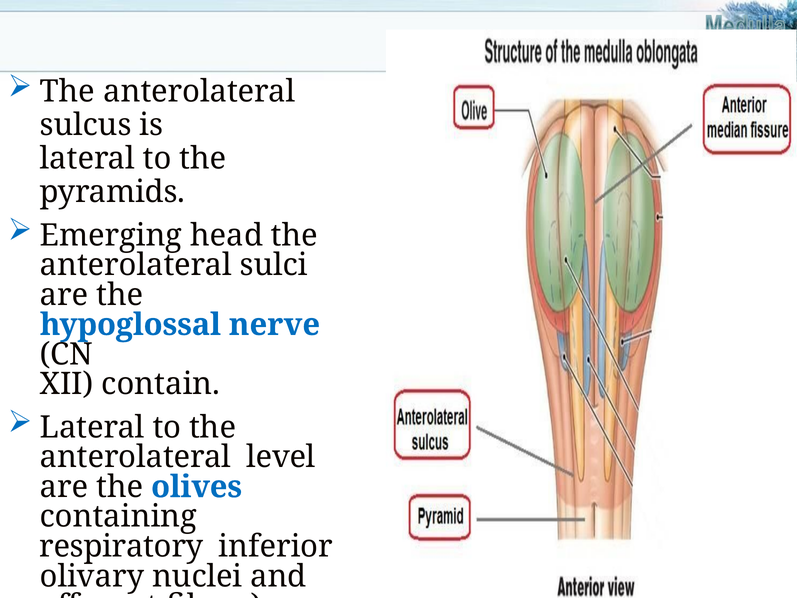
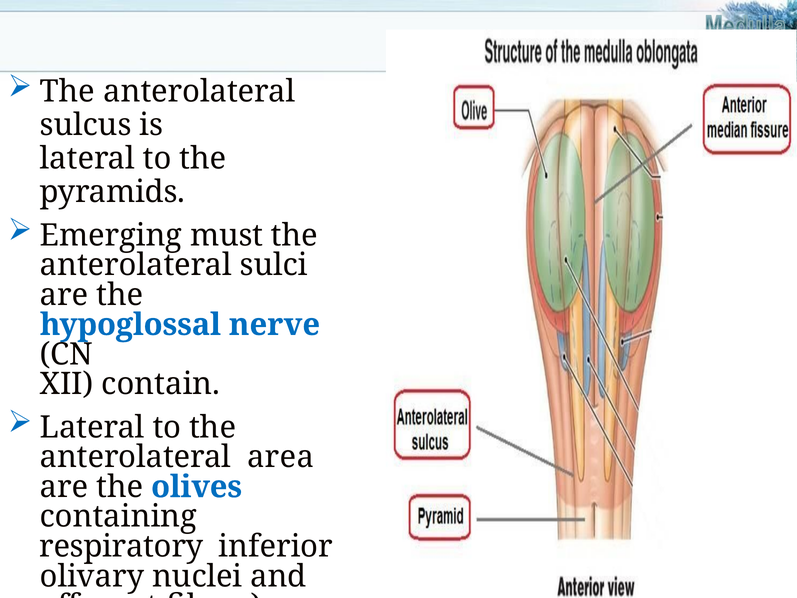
head: head -> must (227, 235)
level: level -> area (281, 457)
